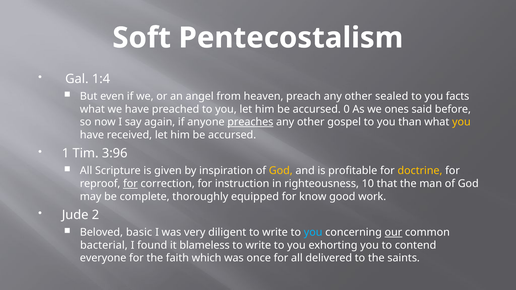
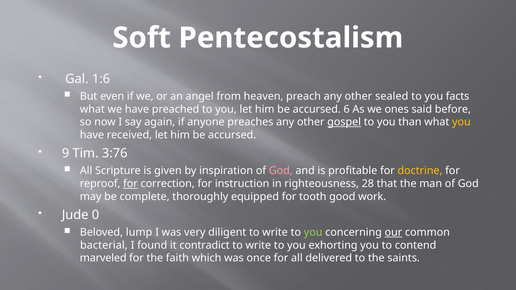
1:4: 1:4 -> 1:6 (101, 79)
0: 0 -> 6 (347, 109)
preaches underline: present -> none (250, 122)
gospel underline: none -> present (344, 122)
1: 1 -> 9 (66, 153)
3:96: 3:96 -> 3:76 (115, 153)
God colour: yellow -> pink (281, 171)
10: 10 -> 28 (368, 184)
know: know -> tooth (313, 197)
2: 2 -> 0 (95, 215)
basic: basic -> lump (139, 233)
you colour: light blue -> light green (313, 233)
blameless: blameless -> contradict (205, 245)
everyone: everyone -> marveled (103, 258)
